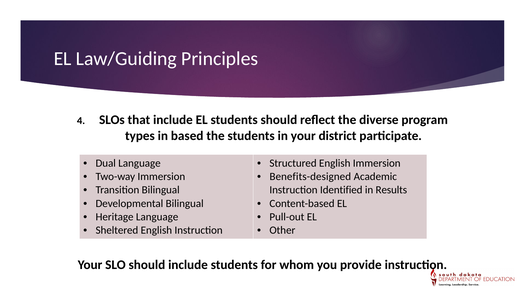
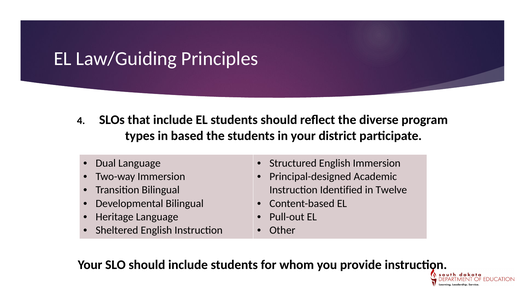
Benefits-designed: Benefits-designed -> Principal-designed (310, 176)
Results: Results -> Twelve (391, 190)
